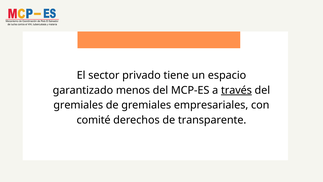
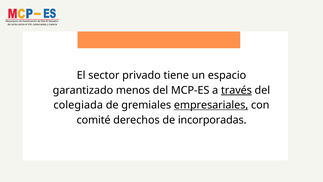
gremiales: gremiales -> colegiada (78, 105)
empresariales underline: none -> present (211, 105)
transparente: transparente -> incorporadas (212, 120)
